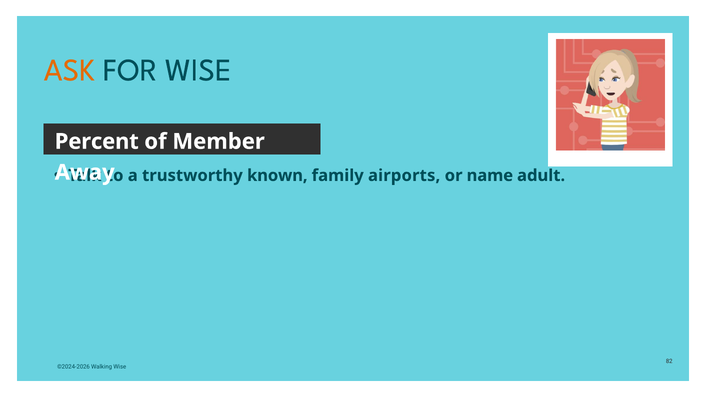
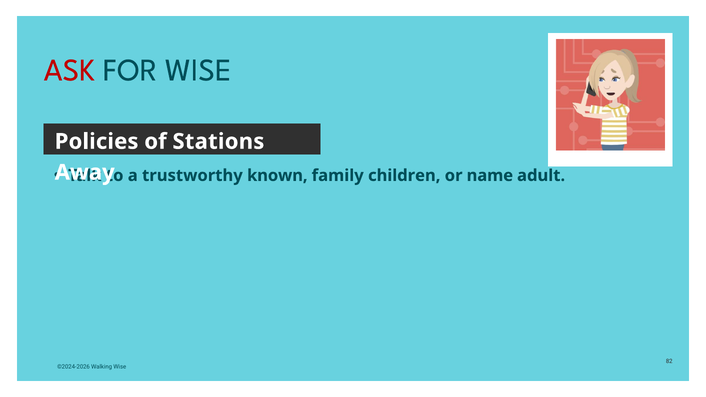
ASK colour: orange -> red (69, 70)
Percent: Percent -> Policies (97, 142)
Member: Member -> Stations (218, 142)
airports: airports -> children (404, 176)
